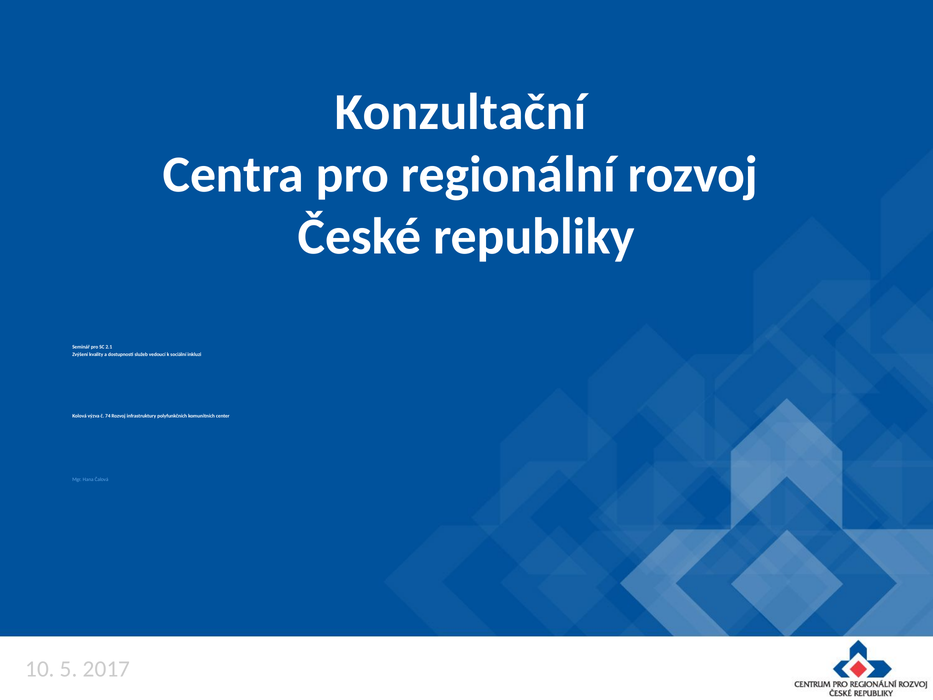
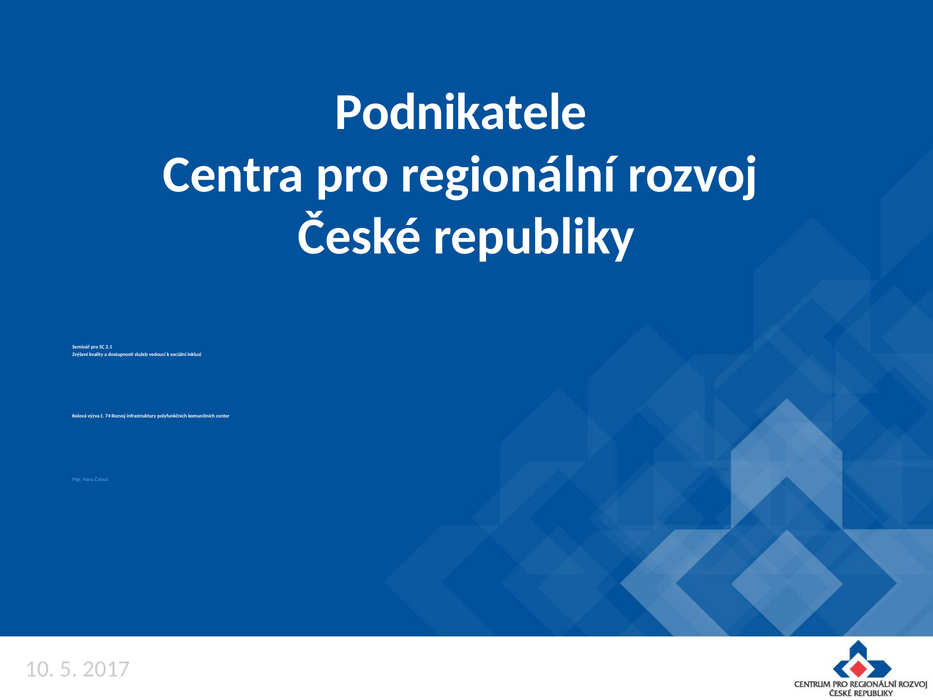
Konzultační: Konzultační -> Podnikatele (461, 112)
